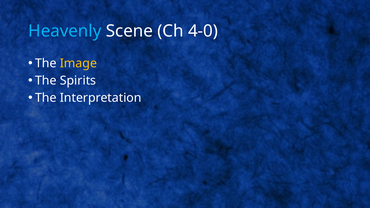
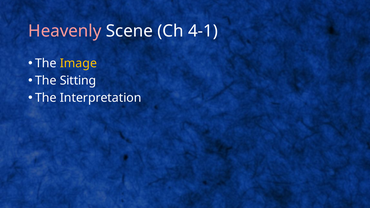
Heavenly colour: light blue -> pink (65, 31)
4-0: 4-0 -> 4-1 (203, 31)
Spirits: Spirits -> Sitting (78, 81)
